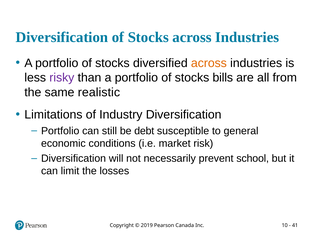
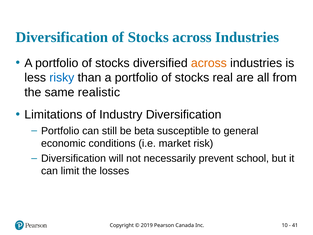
risky colour: purple -> blue (62, 78)
bills: bills -> real (223, 78)
debt: debt -> beta (144, 131)
